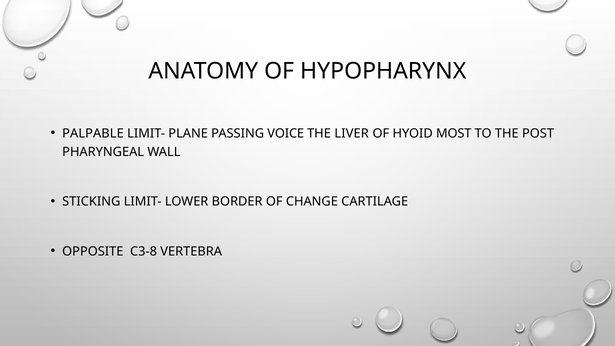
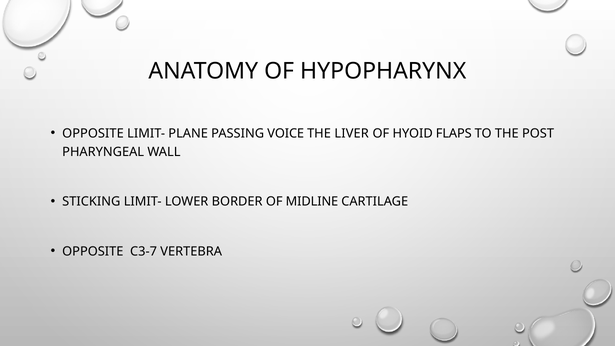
PALPABLE: PALPABLE -> OPPOSITE (93, 133)
MOST: MOST -> FLAPS (454, 133)
CHANGE: CHANGE -> MIDLINE (312, 202)
C3-8: C3-8 -> C3-7 (144, 251)
